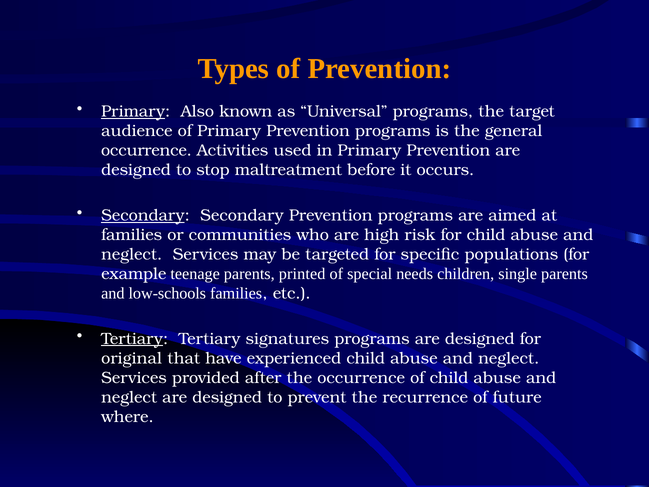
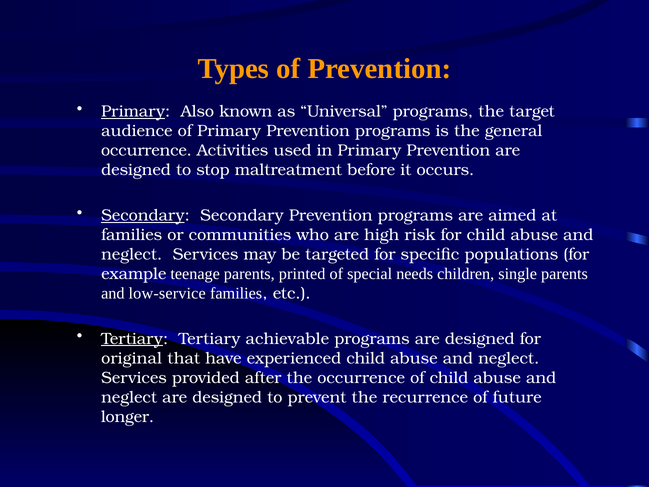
low-schools: low-schools -> low-service (167, 293)
signatures: signatures -> achievable (287, 339)
where: where -> longer (128, 416)
